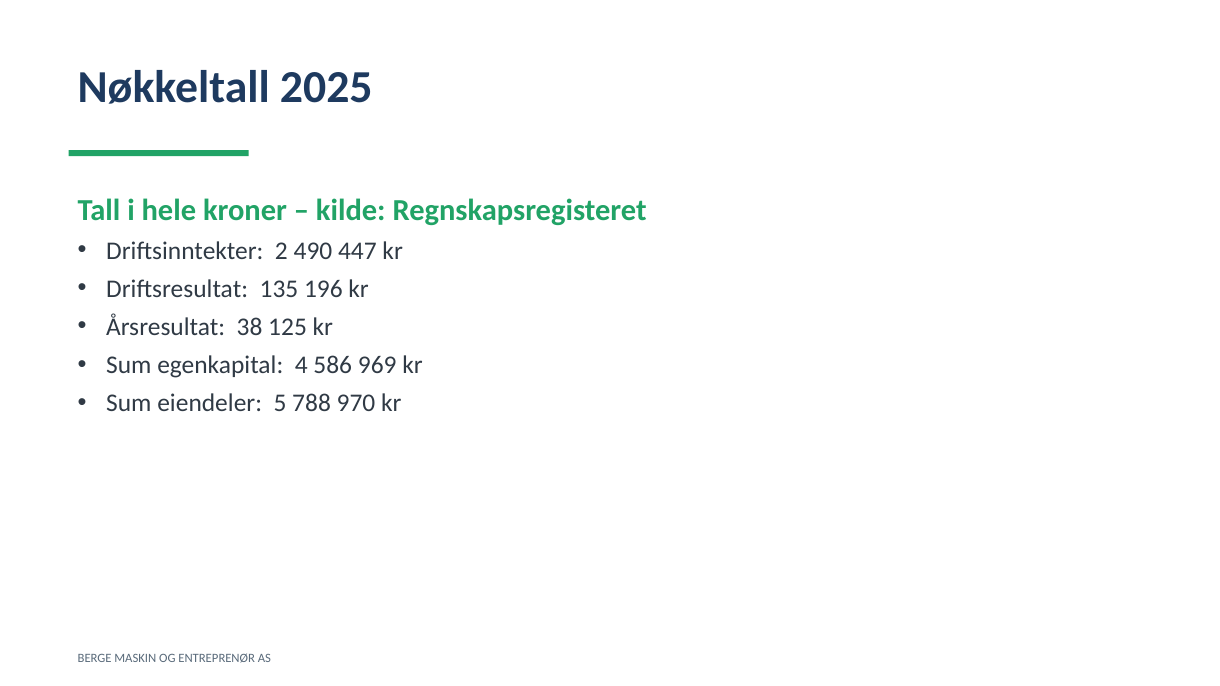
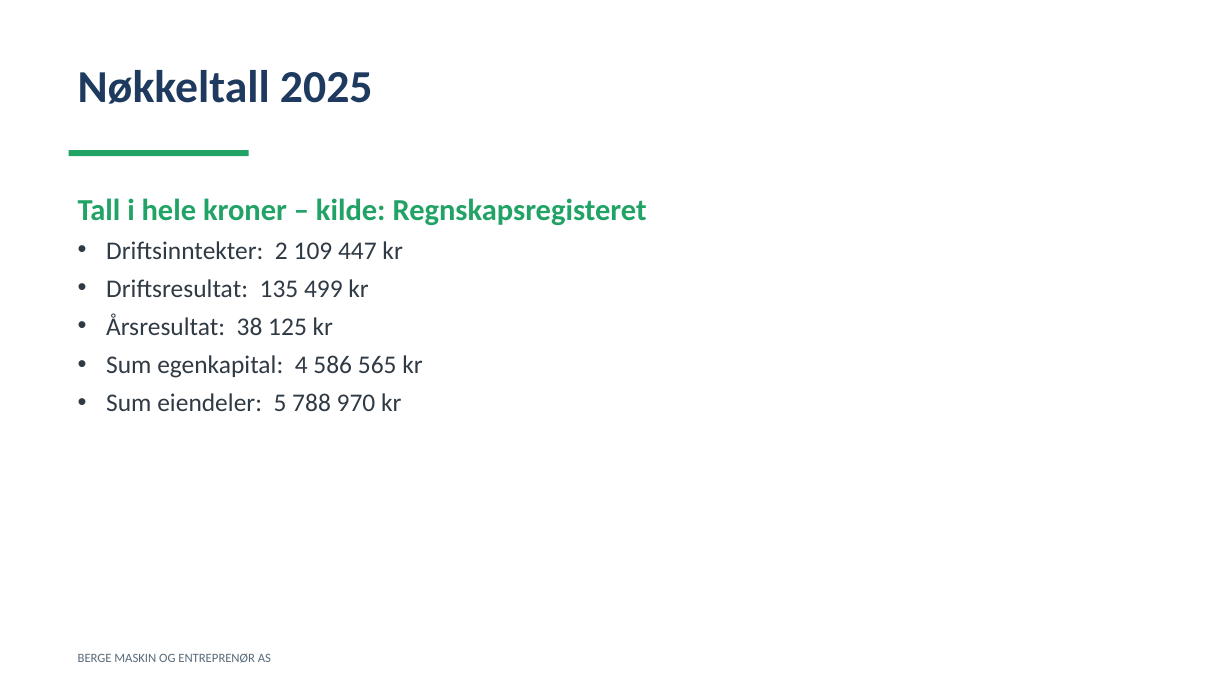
490: 490 -> 109 (313, 251)
196: 196 -> 499 (323, 289)
969: 969 -> 565 (377, 365)
